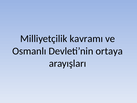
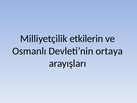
kavramı: kavramı -> etkilerin (86, 39)
